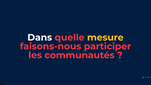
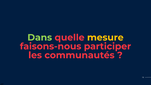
Dans colour: white -> light green (40, 37)
